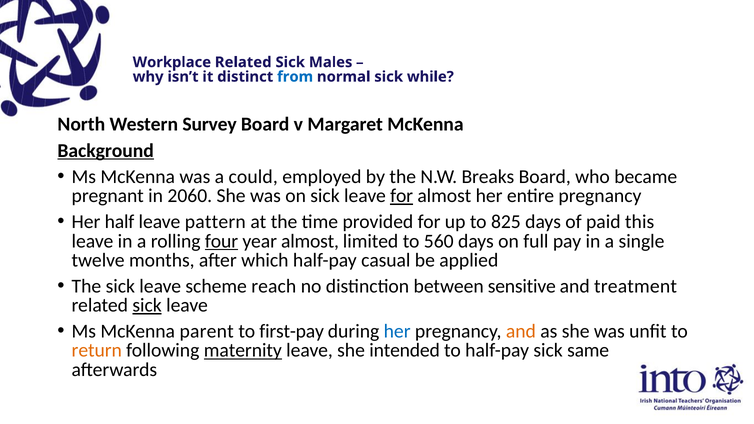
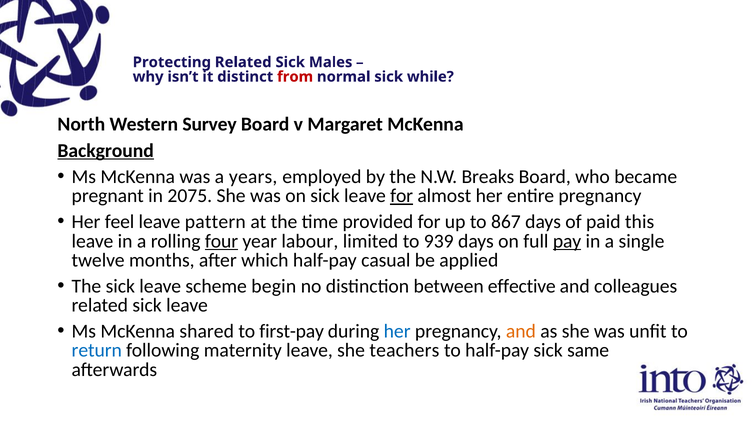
Workplace: Workplace -> Protecting (172, 62)
from colour: blue -> red (295, 77)
could: could -> years (253, 177)
2060: 2060 -> 2075 (190, 196)
half: half -> feel (120, 222)
825: 825 -> 867 (506, 222)
year almost: almost -> labour (310, 241)
560: 560 -> 939 (439, 241)
pay underline: none -> present (567, 241)
reach: reach -> begin (274, 286)
sensitive: sensitive -> effective (522, 286)
treatment: treatment -> colleagues (636, 286)
sick underline: present -> none (147, 305)
parent: parent -> shared (207, 332)
return colour: orange -> blue (97, 351)
maternity underline: present -> none (243, 351)
intended: intended -> teachers (404, 351)
